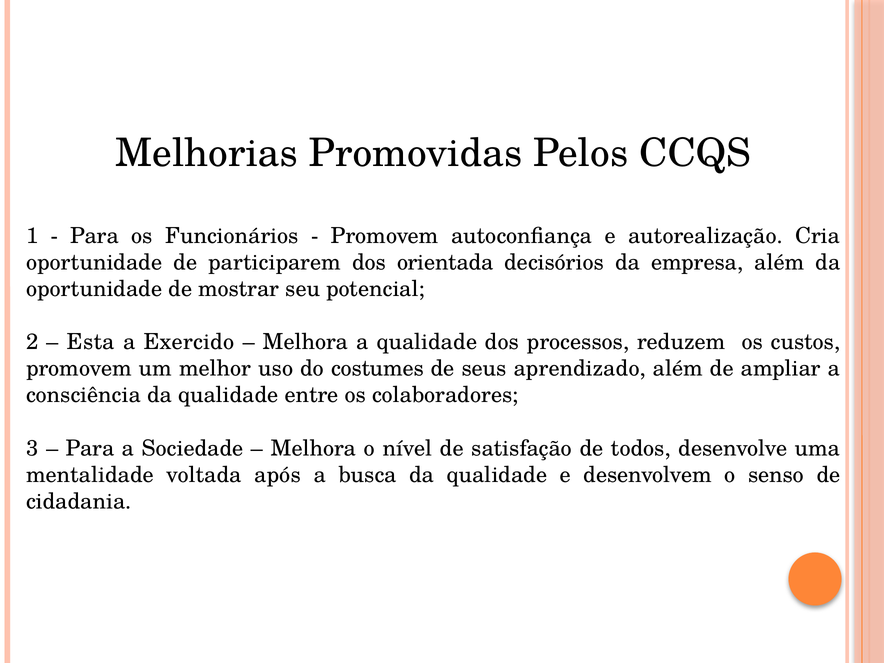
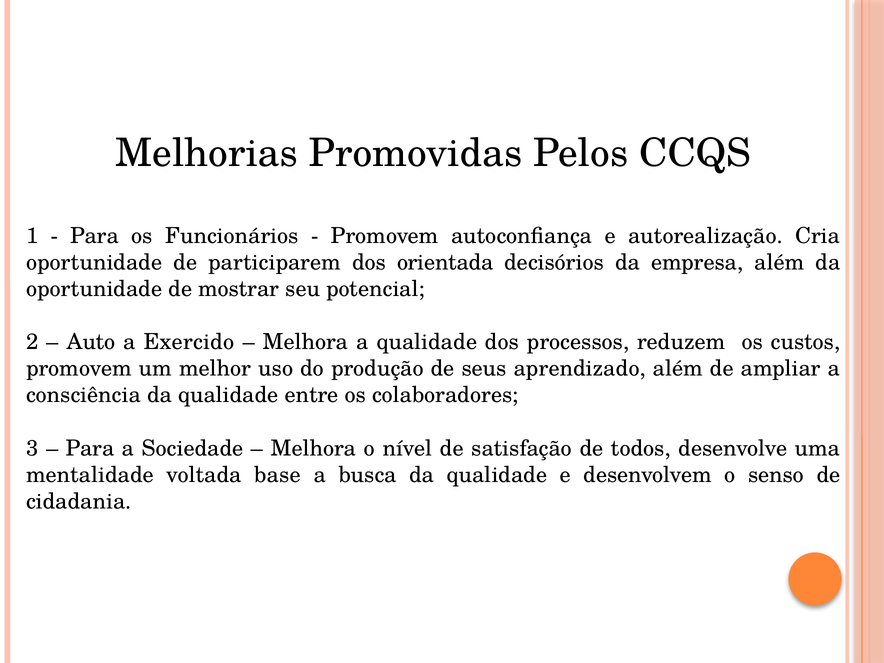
Esta: Esta -> Auto (91, 342)
costumes: costumes -> produção (377, 369)
após: após -> base (278, 475)
